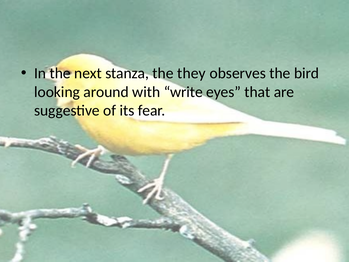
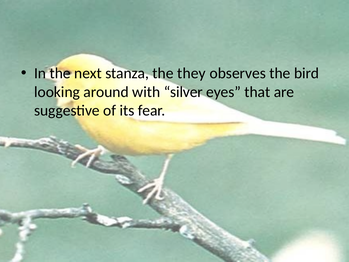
write: write -> silver (183, 92)
